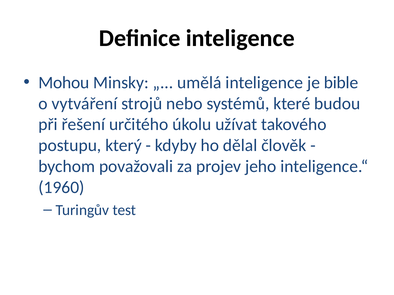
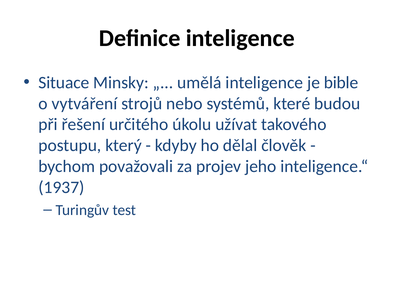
Mohou: Mohou -> Situace (64, 83)
1960: 1960 -> 1937 (61, 188)
